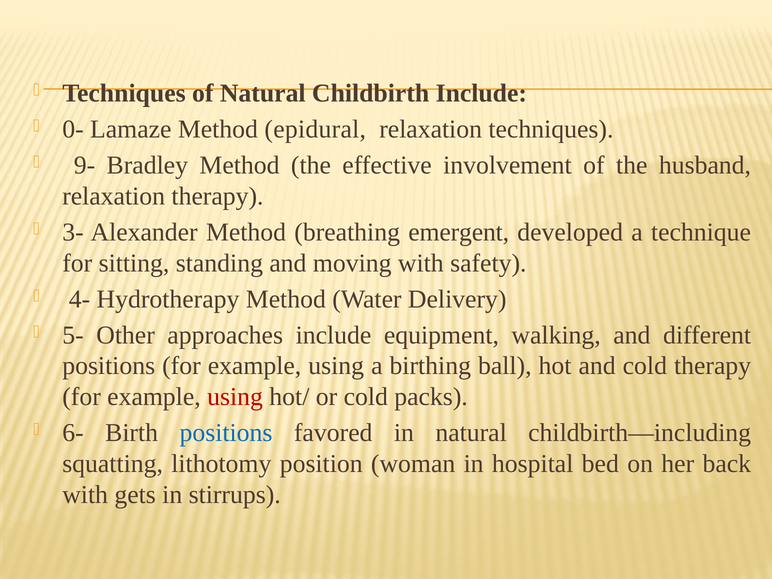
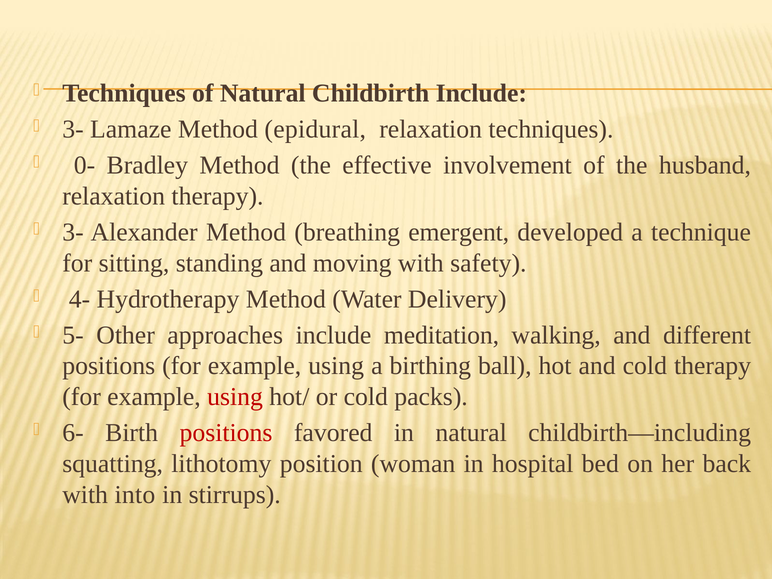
0-: 0- -> 3- (73, 129)
9-: 9- -> 0- (85, 165)
equipment: equipment -> meditation (442, 335)
positions colour: blue -> red (226, 433)
gets: gets -> into (135, 495)
